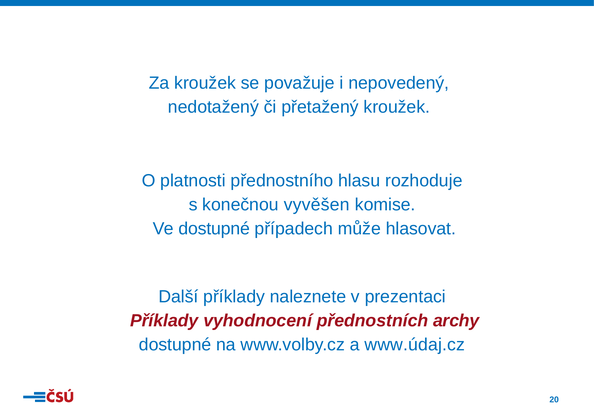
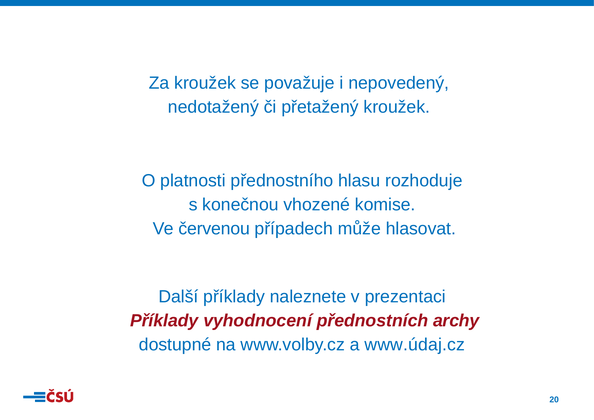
vyvěšen: vyvěšen -> vhozené (317, 205)
Ve dostupné: dostupné -> červenou (214, 229)
